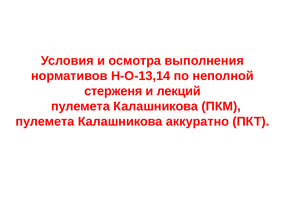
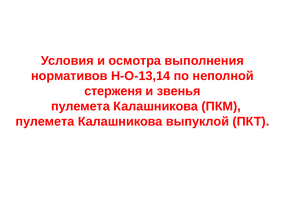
лекций: лекций -> звенья (179, 91)
аккуратно: аккуратно -> выпуклой (197, 121)
